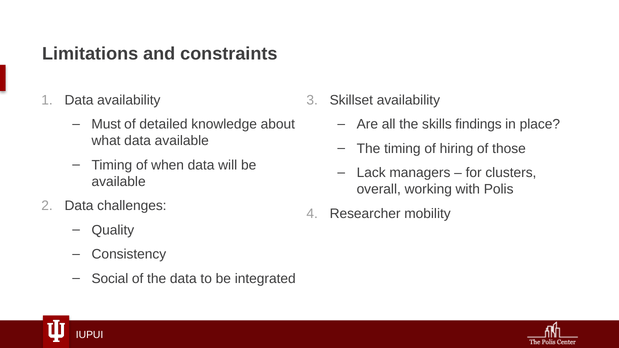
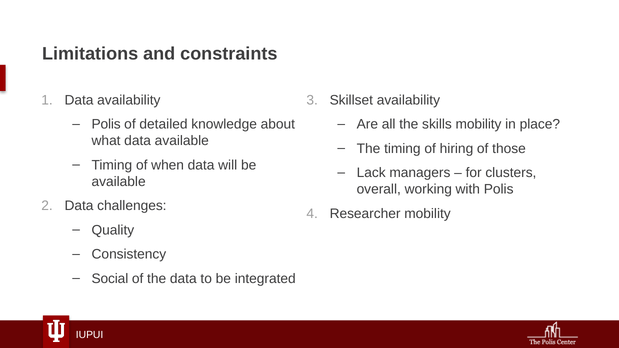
Must: Must -> Polis (106, 124)
skills findings: findings -> mobility (479, 124)
